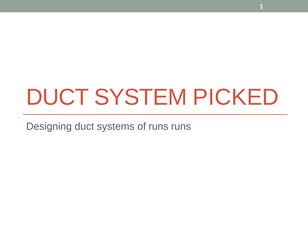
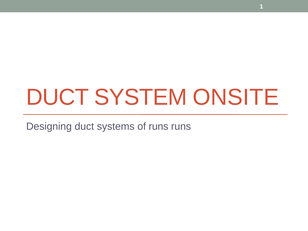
PICKED: PICKED -> ONSITE (236, 97)
